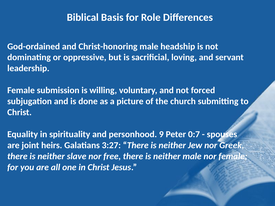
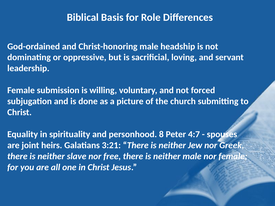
9: 9 -> 8 (161, 134)
0:7: 0:7 -> 4:7 (194, 134)
3:27: 3:27 -> 3:21 (111, 145)
